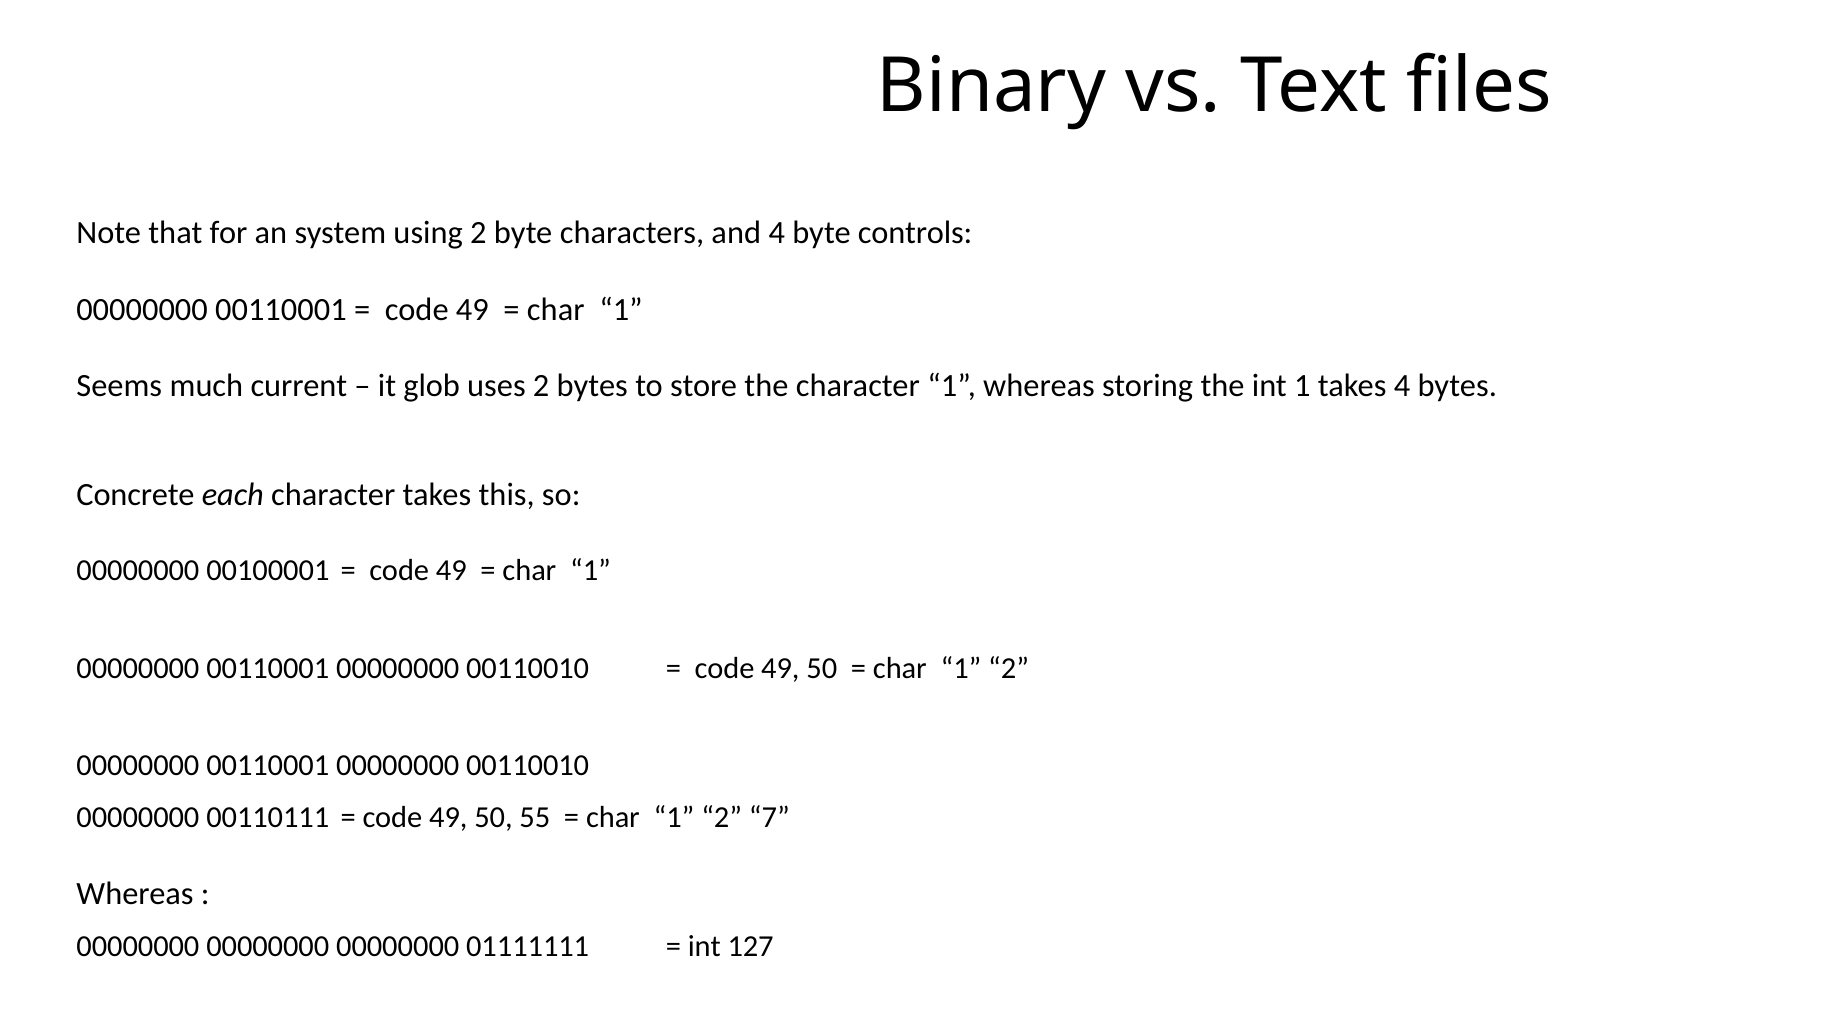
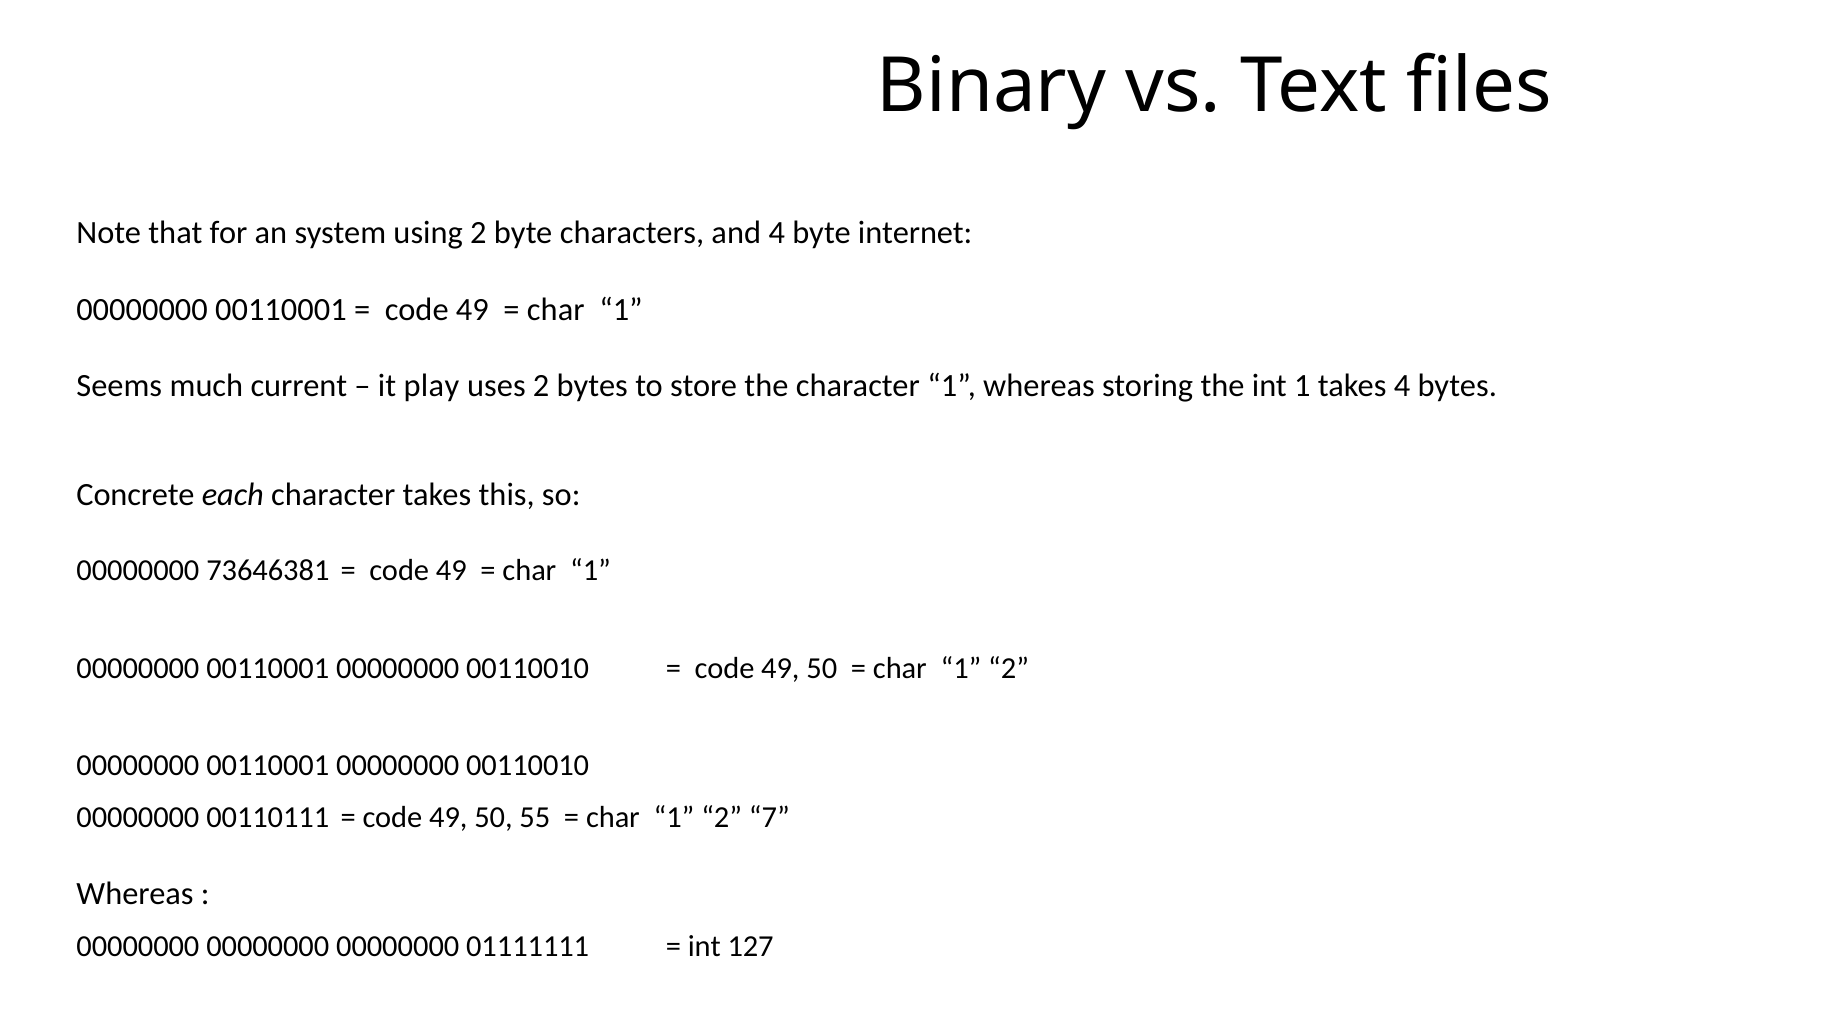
controls: controls -> internet (915, 232)
glob: glob -> play (431, 386)
00100001: 00100001 -> 73646381 (268, 570)
